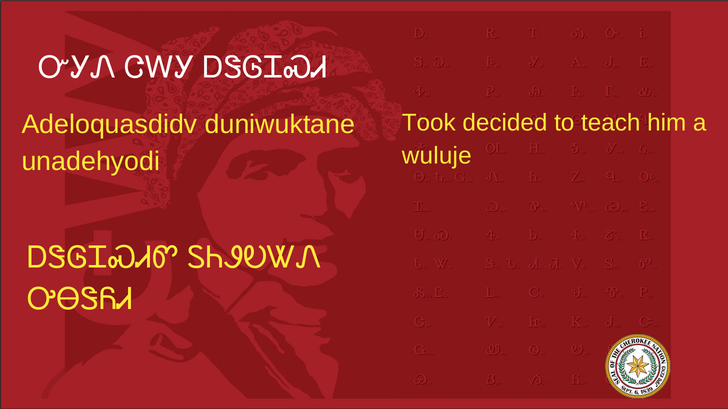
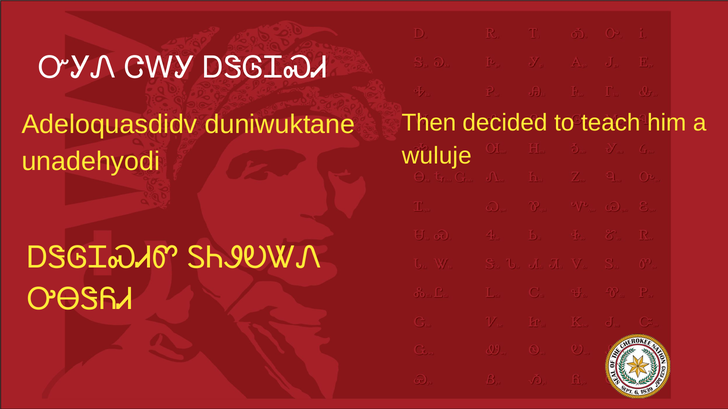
Took: Took -> Then (429, 123)
